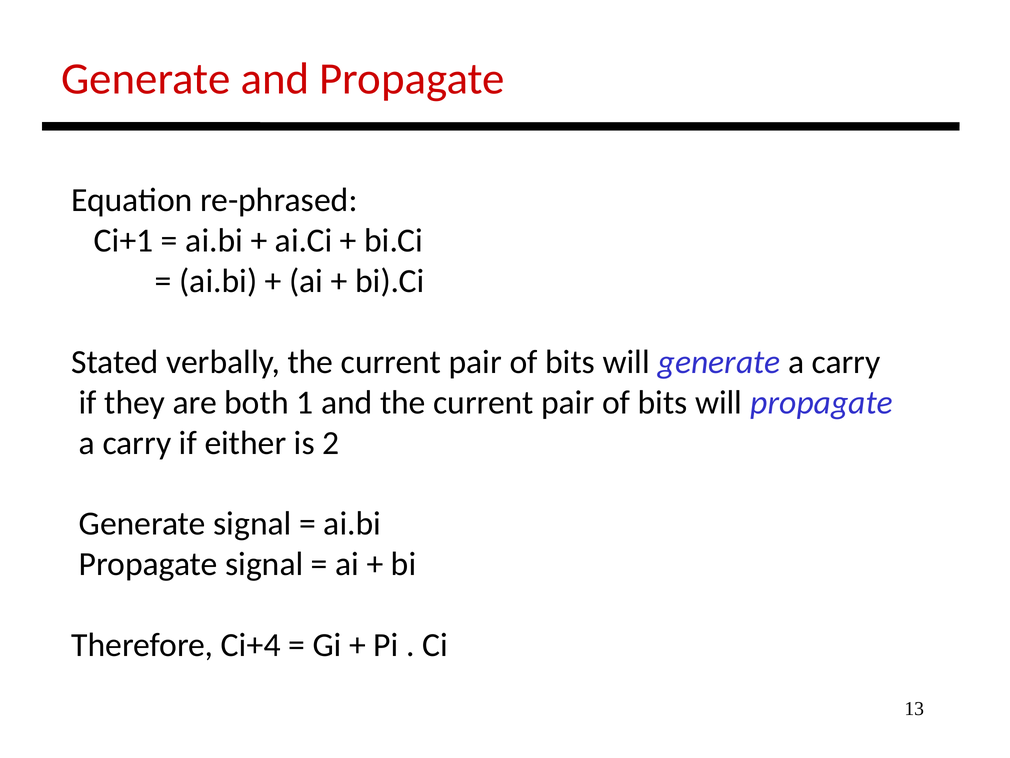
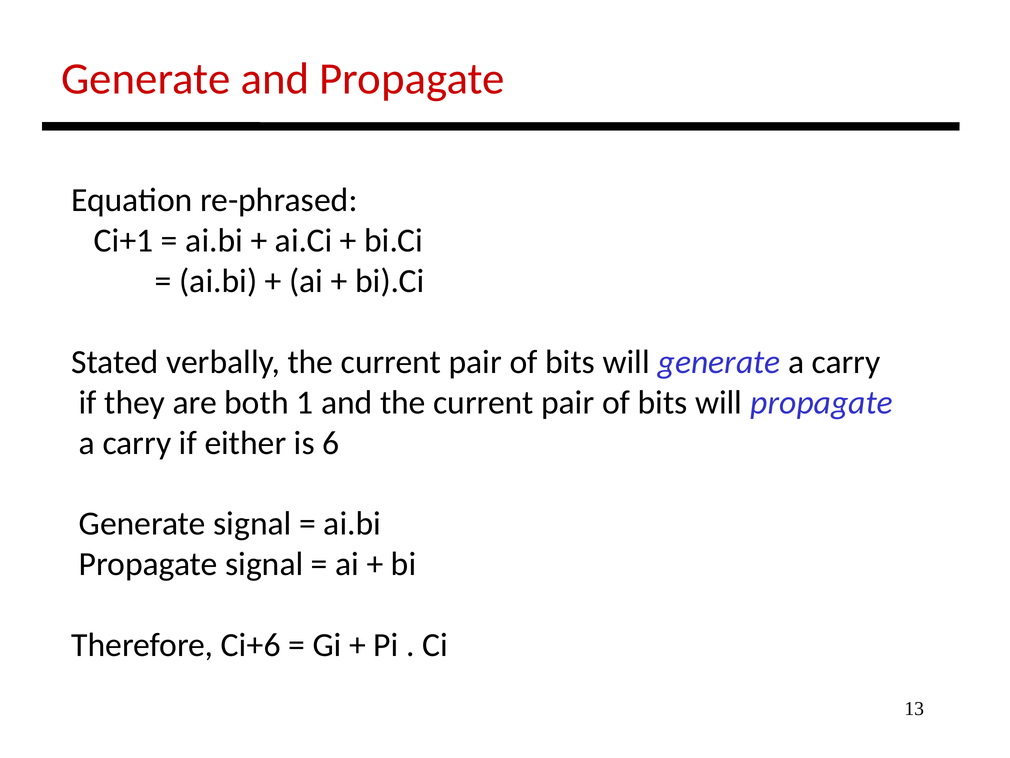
2: 2 -> 6 (331, 443)
Ci+4: Ci+4 -> Ci+6 (251, 645)
